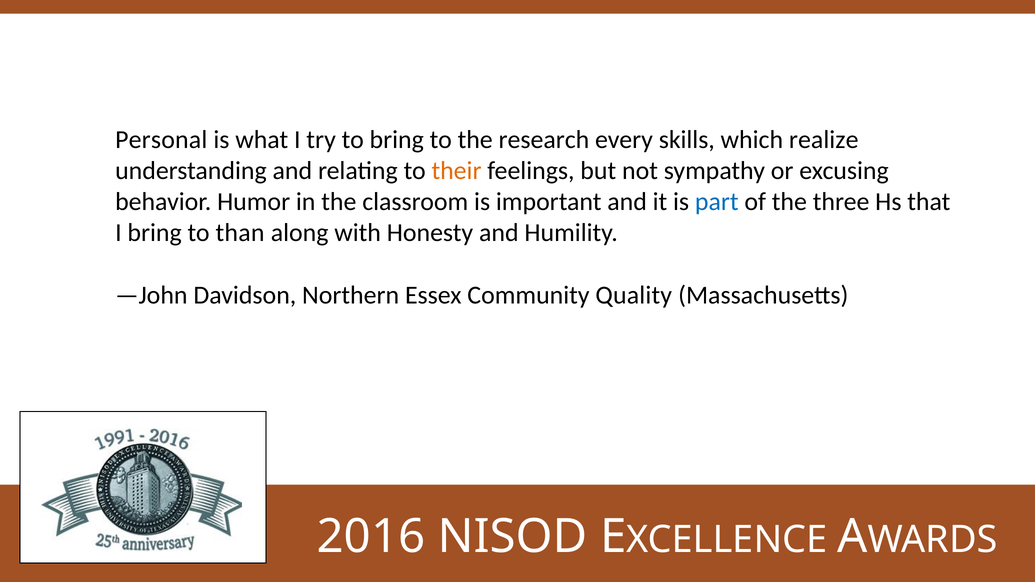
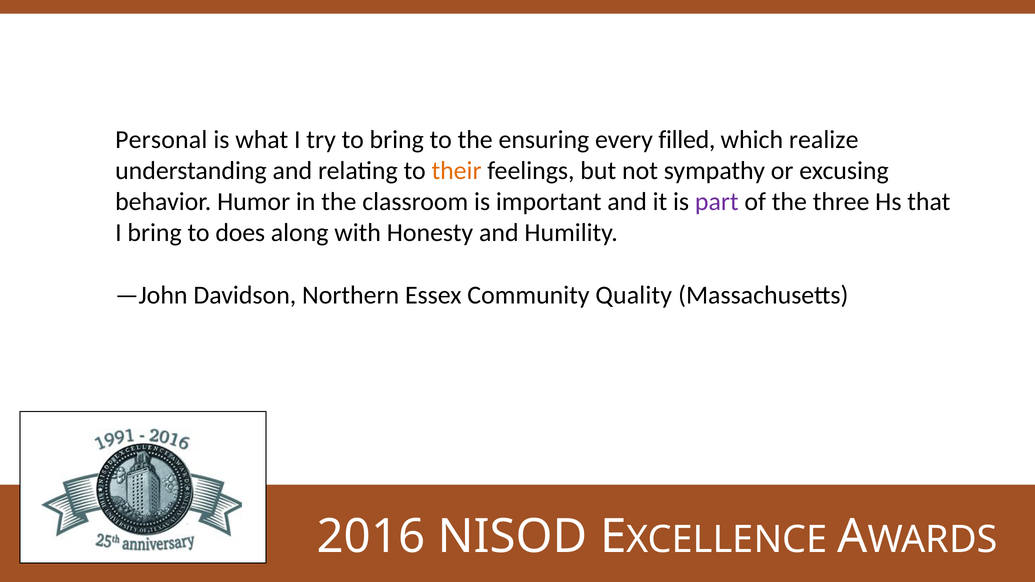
research: research -> ensuring (544, 140)
skills: skills -> filled (687, 140)
part colour: blue -> purple (717, 202)
than: than -> does (240, 233)
